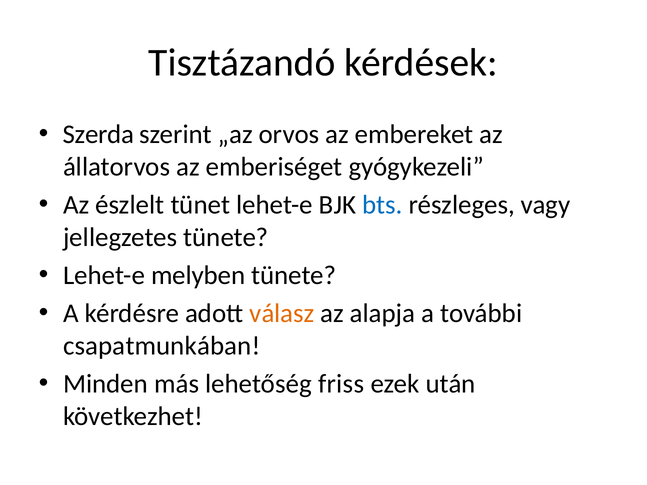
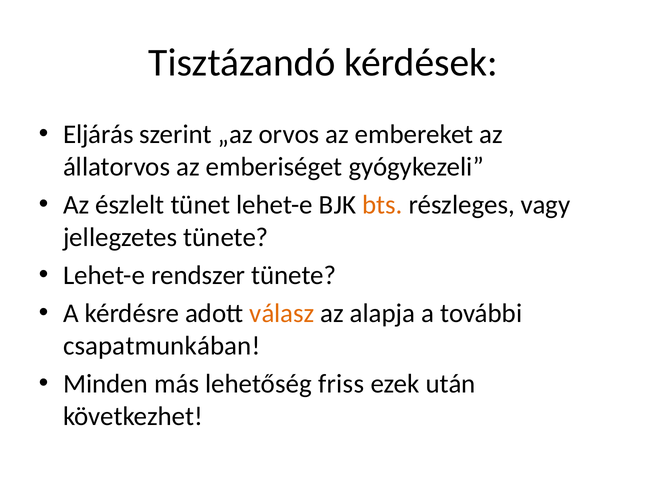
Szerda: Szerda -> Eljárás (98, 135)
bts colour: blue -> orange (382, 205)
melyben: melyben -> rendszer (198, 275)
